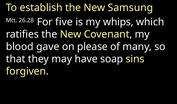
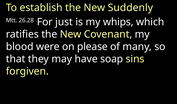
Samsung: Samsung -> Suddenly (130, 8)
five: five -> just (64, 22)
gave: gave -> were (48, 46)
